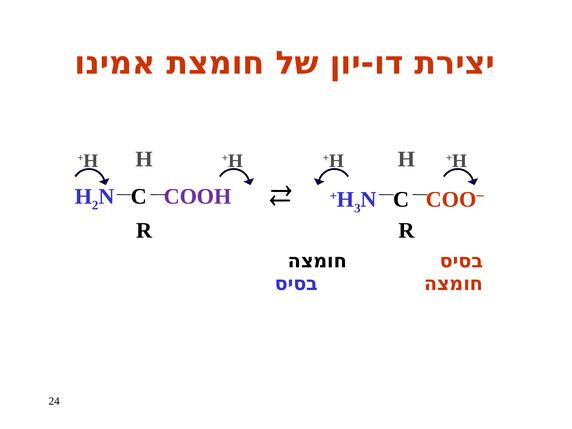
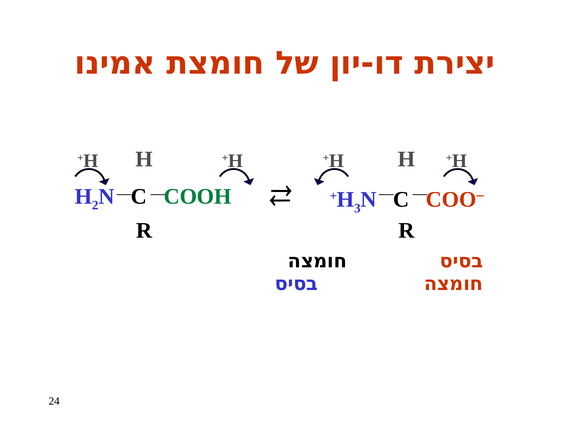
COOH colour: purple -> green (198, 196)
